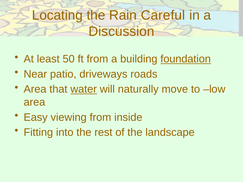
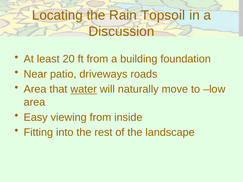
Careful: Careful -> Topsoil (163, 15)
50: 50 -> 20 (69, 59)
foundation underline: present -> none (186, 59)
